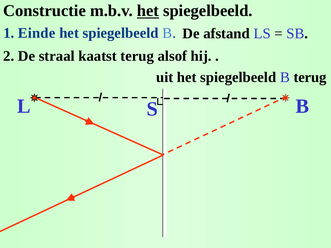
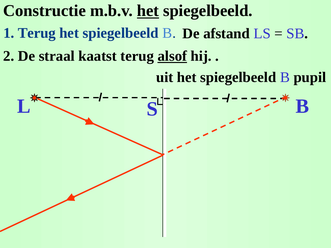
1 Einde: Einde -> Terug (37, 33)
alsof underline: none -> present (172, 56)
B terug: terug -> pupil (310, 77)
